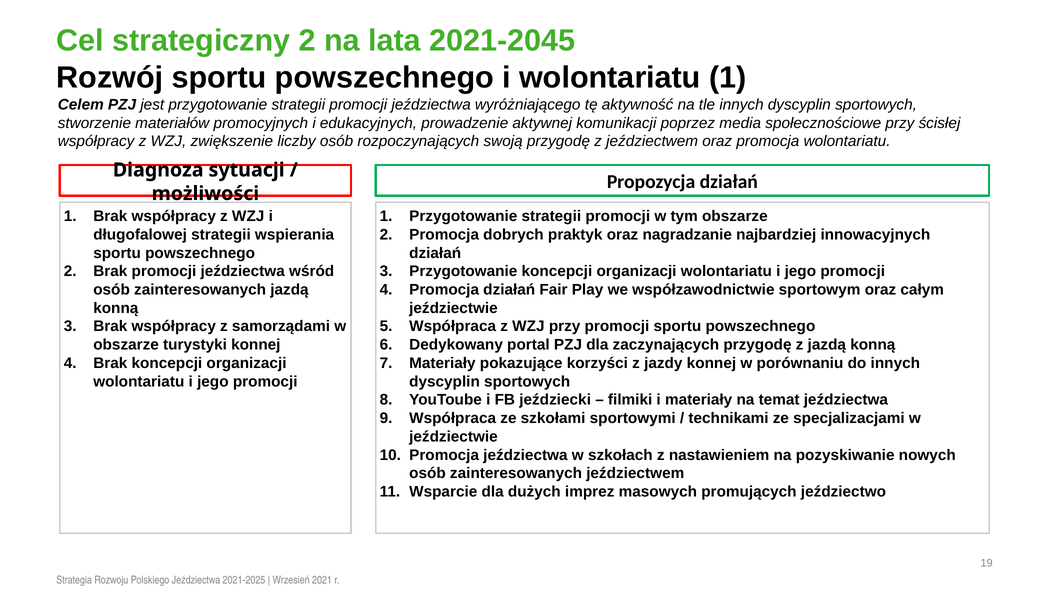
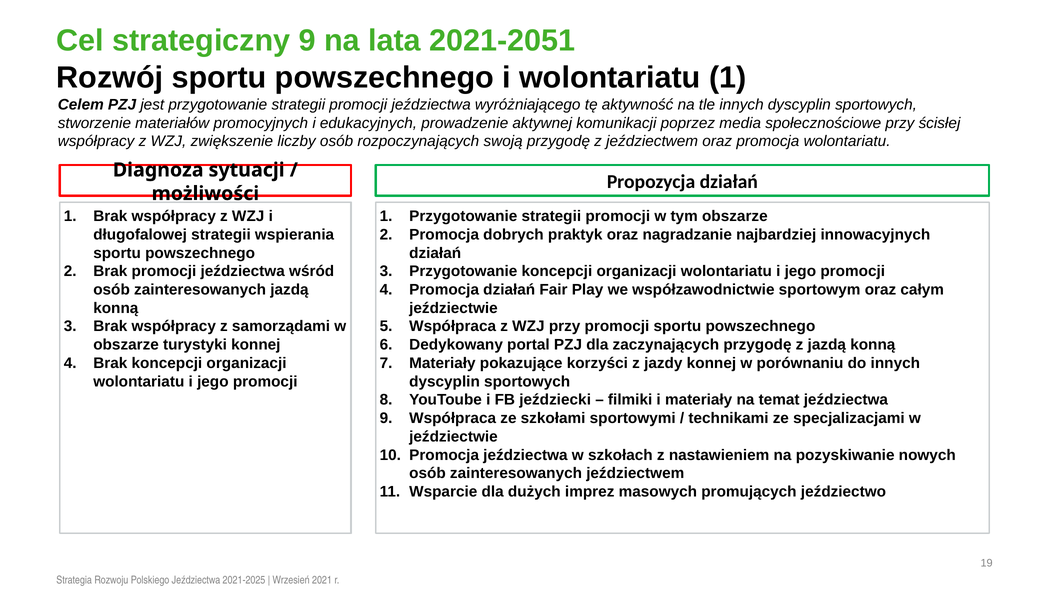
strategiczny 2: 2 -> 9 (307, 41)
2021-2045: 2021-2045 -> 2021-2051 (502, 41)
